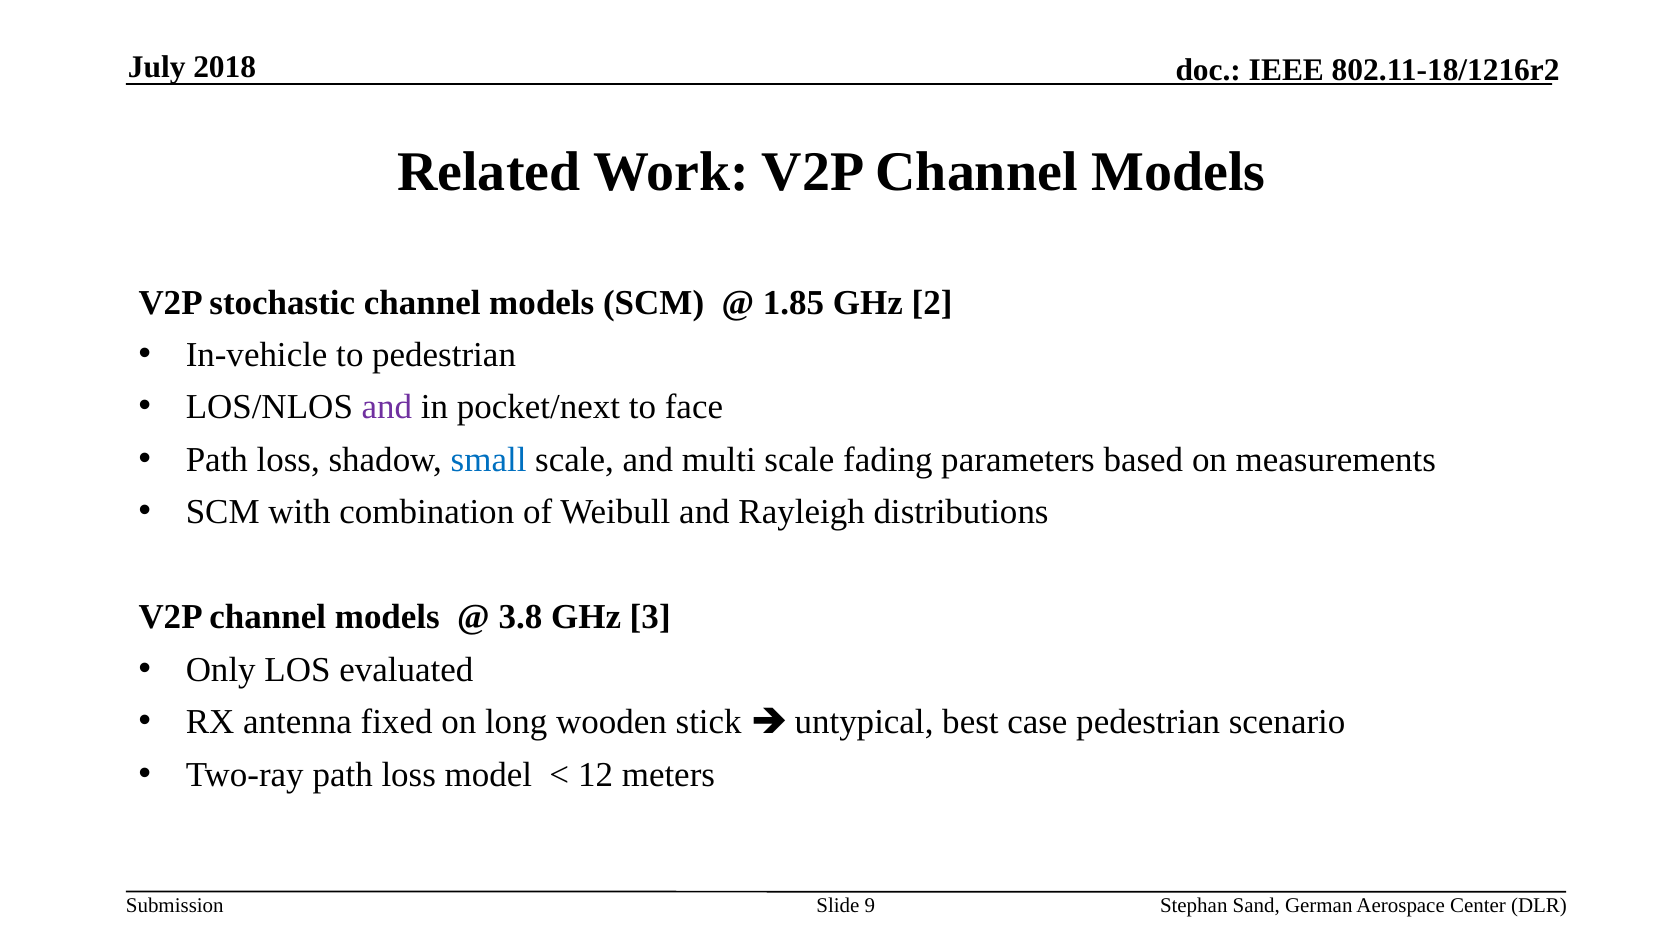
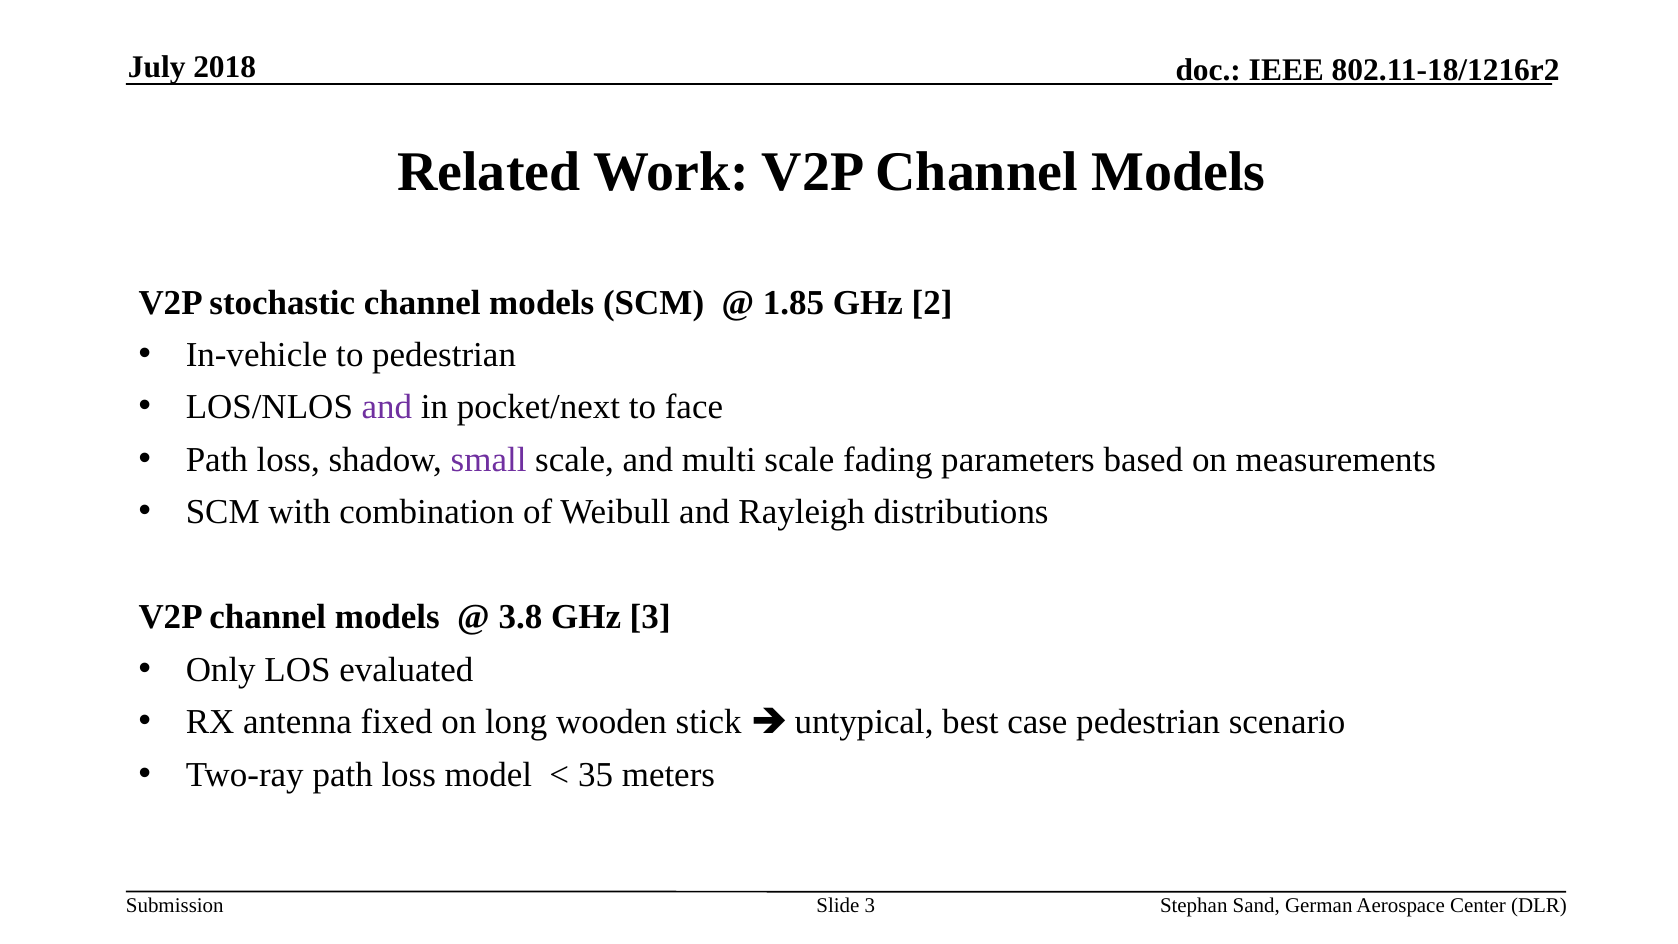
small colour: blue -> purple (489, 460)
12: 12 -> 35 (596, 775)
Slide 9: 9 -> 3 (870, 905)
